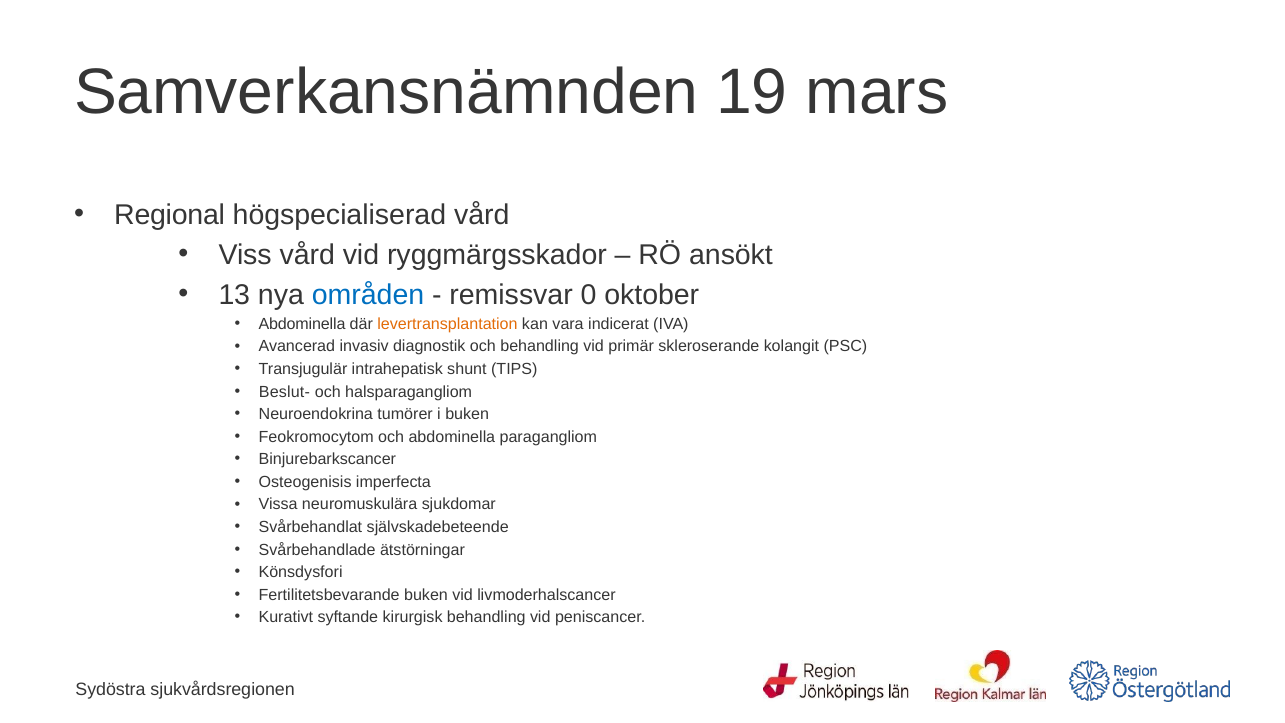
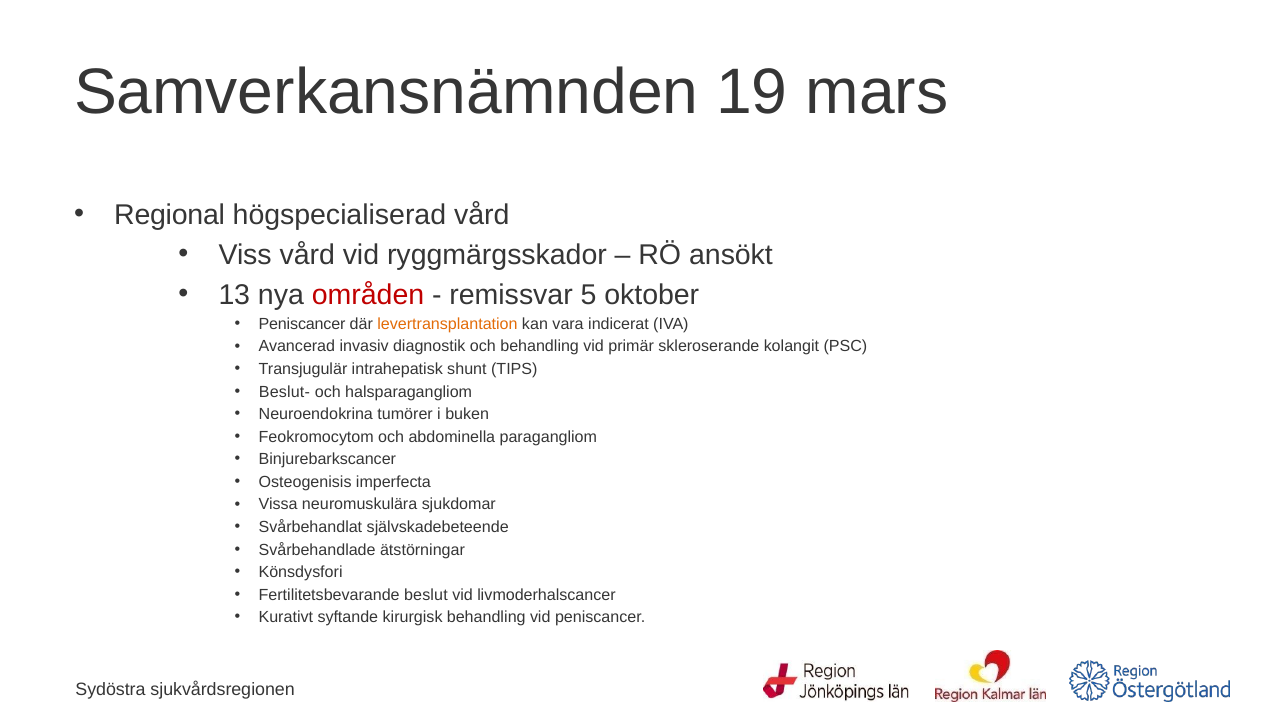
områden colour: blue -> red (368, 295)
0: 0 -> 5 (589, 295)
Abdominella: Abdominella -> Peniscancer (302, 324)
Fertilitetsbevarande buken: buken -> beslut (426, 595)
